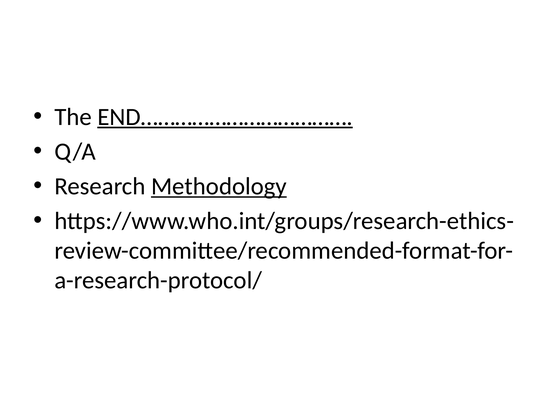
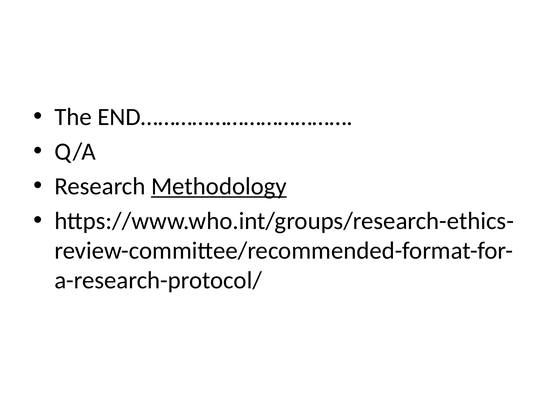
END……………………………… underline: present -> none (225, 117)
